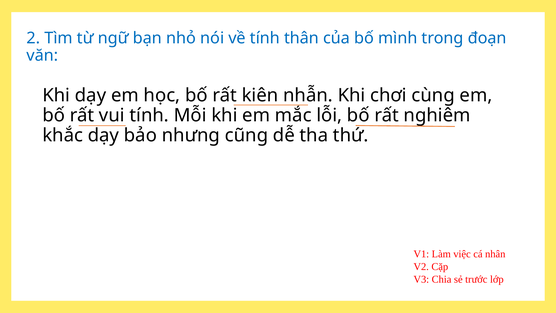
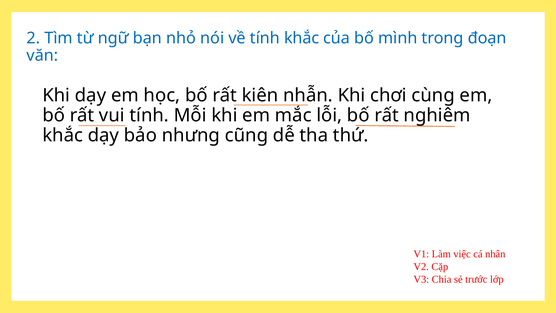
tính thân: thân -> khắc (302, 38)
